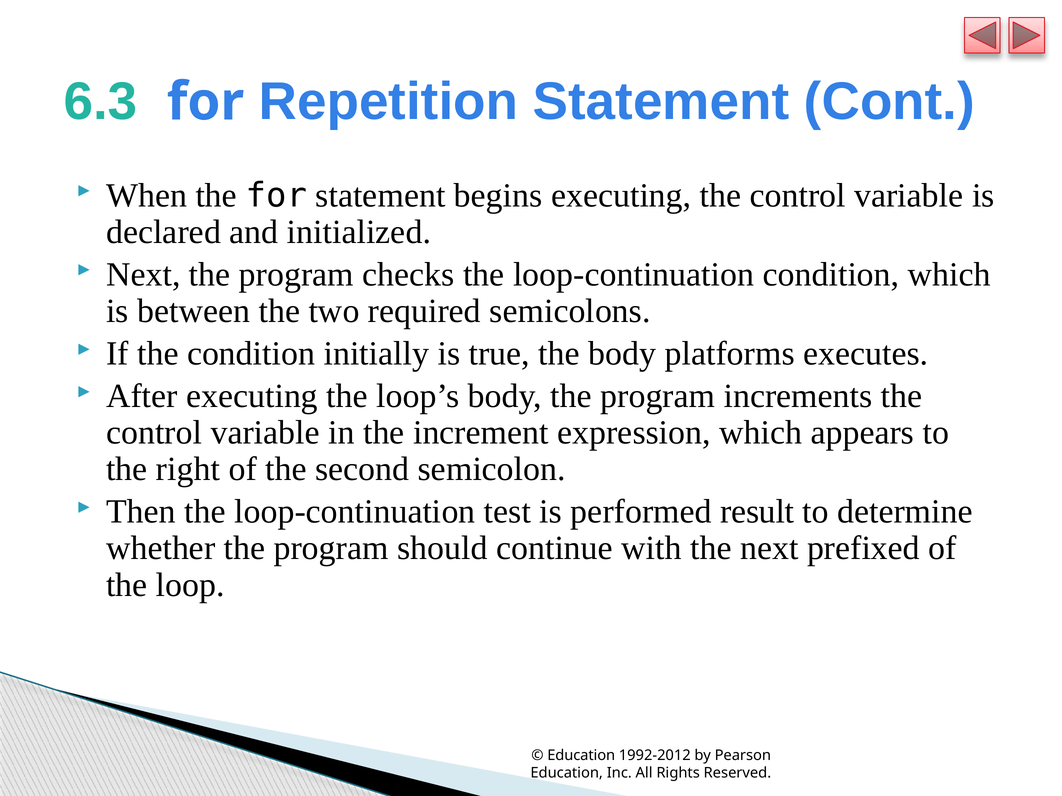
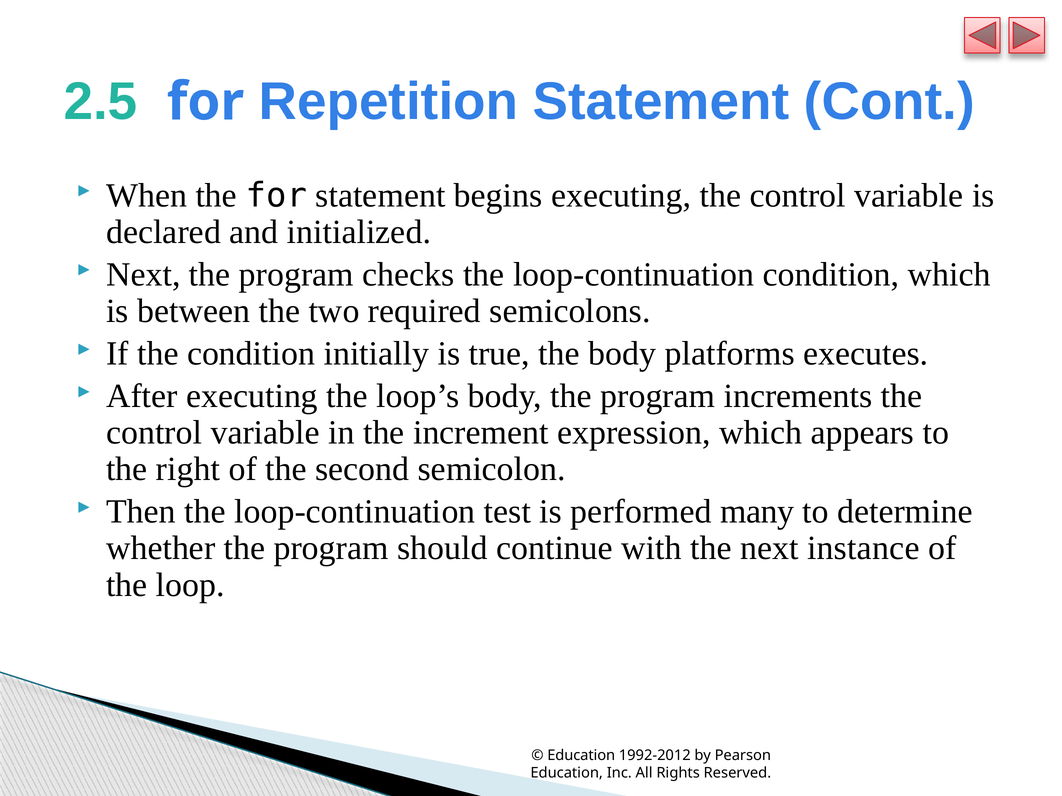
6.3: 6.3 -> 2.5 (100, 102)
result: result -> many (757, 512)
prefixed: prefixed -> instance (863, 549)
